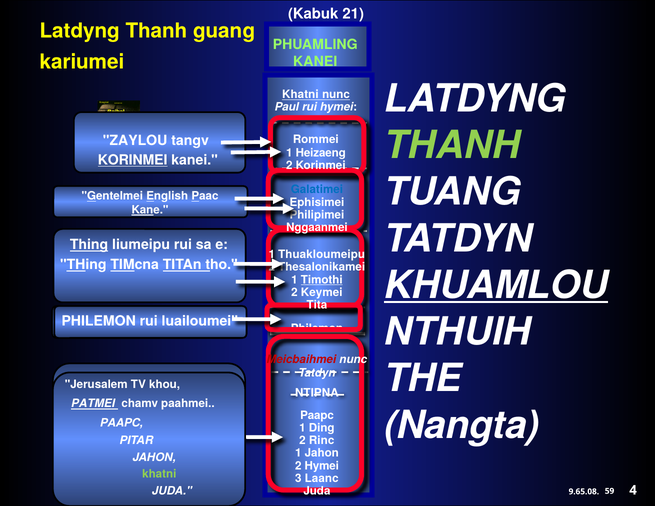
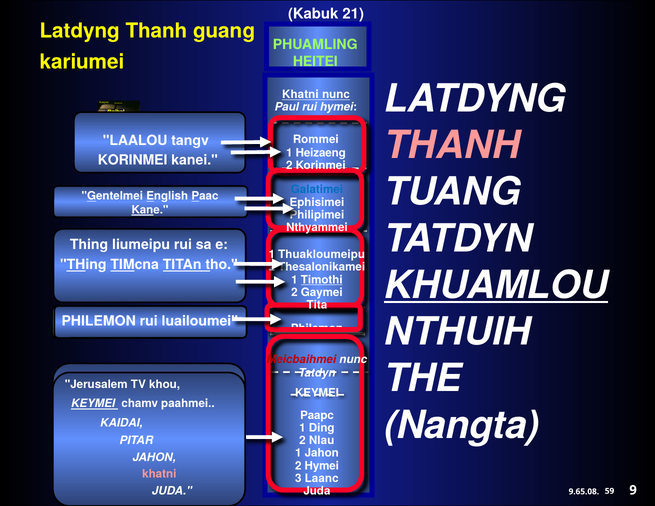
KANEI: KANEI -> HEITEI (315, 61)
THANH colour: light green -> pink (452, 145)
ZAYLOU: ZAYLOU -> LAALOU (135, 140)
KORINMEI underline: present -> none (133, 160)
Nggaanmei: Nggaanmei -> Nthyammei (317, 228)
Thing underline: present -> none (89, 245)
Keymei: Keymei -> Gaymei (322, 292)
NTIPNA: NTIPNA -> KEYMEI (317, 393)
PATMEI: PATMEI -> KEYMEI (93, 404)
PAAPC: PAAPC -> KAIDAI (122, 423)
Rinc: Rinc -> Nlau (322, 441)
khatni colour: light green -> pink (159, 474)
4: 4 -> 9 (633, 490)
